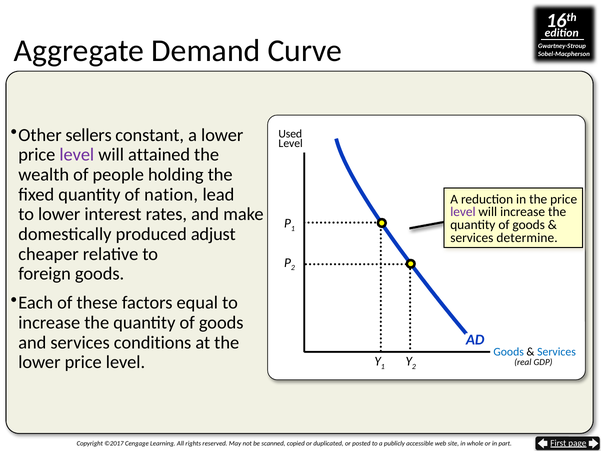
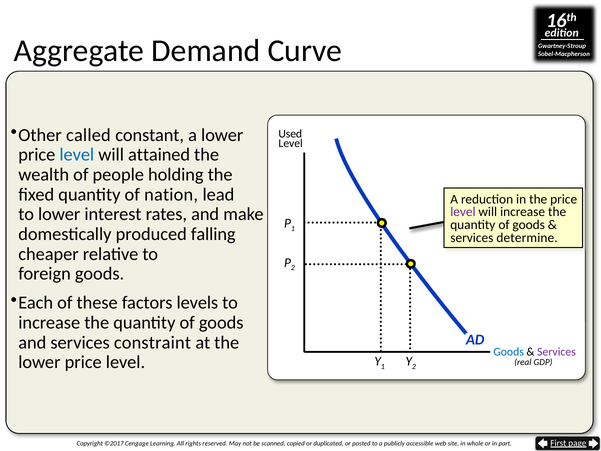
sellers: sellers -> called (88, 135)
level colour: purple -> blue (77, 155)
adjust: adjust -> falling (213, 234)
equal: equal -> levels (197, 303)
conditions: conditions -> constraint (152, 342)
Services colour: blue -> purple (557, 352)
